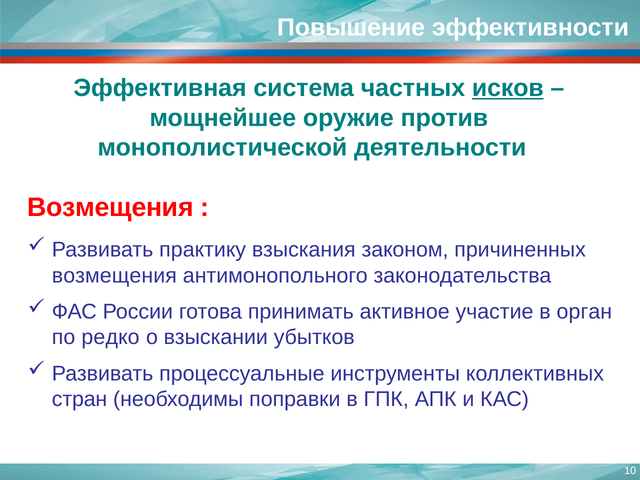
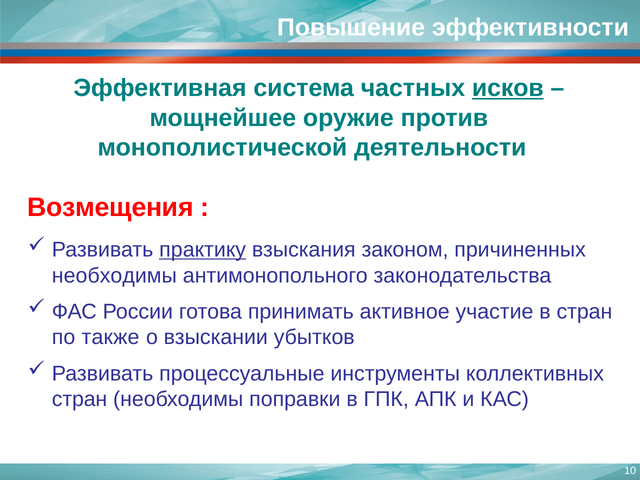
практику underline: none -> present (203, 250)
возмещения: возмещения -> необходимы (114, 275)
в орган: орган -> стран (584, 312)
редко: редко -> также (110, 337)
